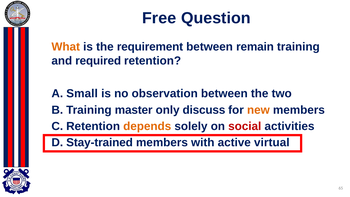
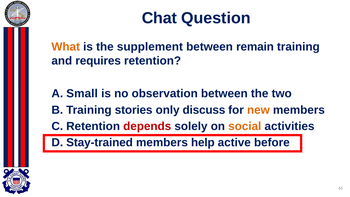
Free: Free -> Chat (159, 18)
requirement: requirement -> supplement (150, 47)
required: required -> requires (98, 61)
master: master -> stories (134, 110)
depends colour: orange -> red (147, 126)
social colour: red -> orange (245, 126)
with: with -> help (203, 143)
virtual: virtual -> before (272, 143)
